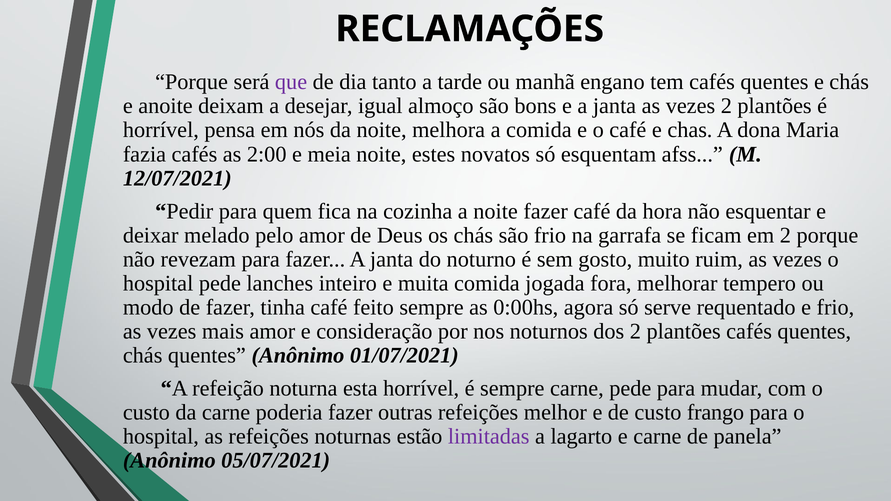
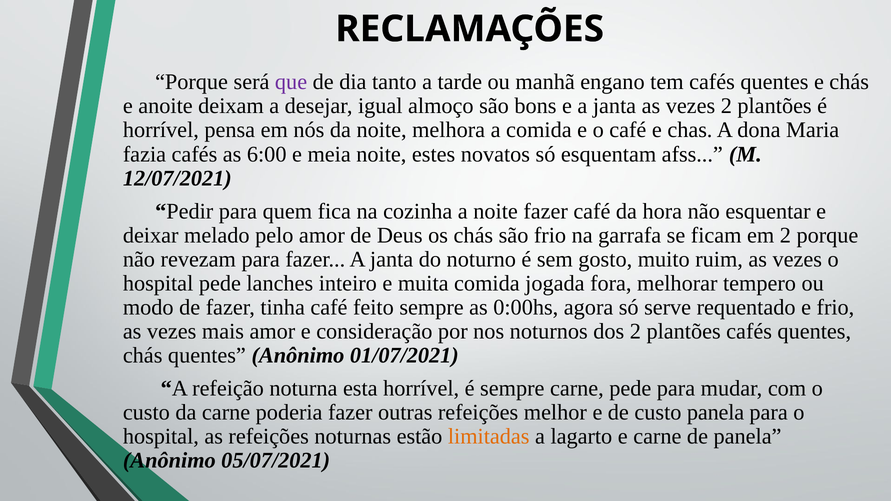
2:00: 2:00 -> 6:00 (267, 154)
custo frango: frango -> panela (716, 413)
limitadas colour: purple -> orange (489, 437)
